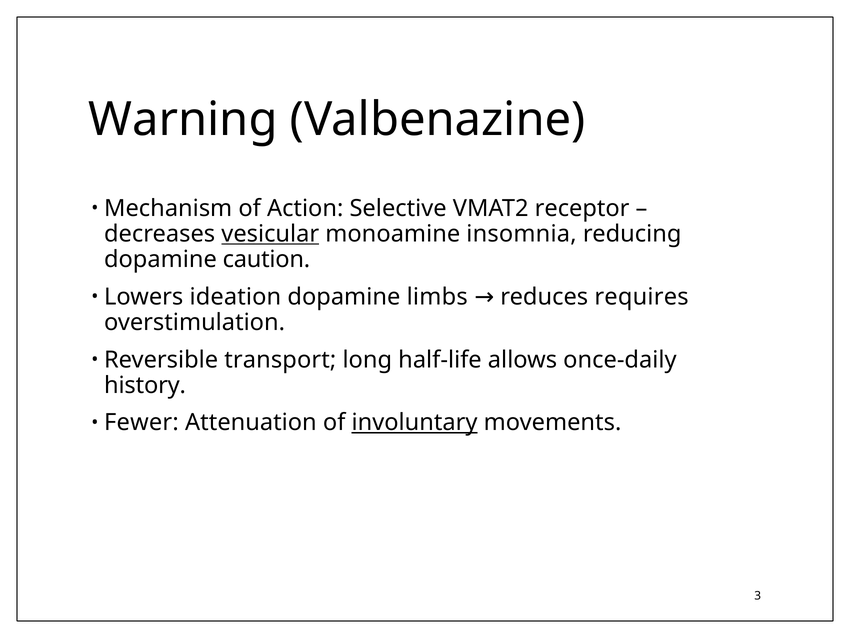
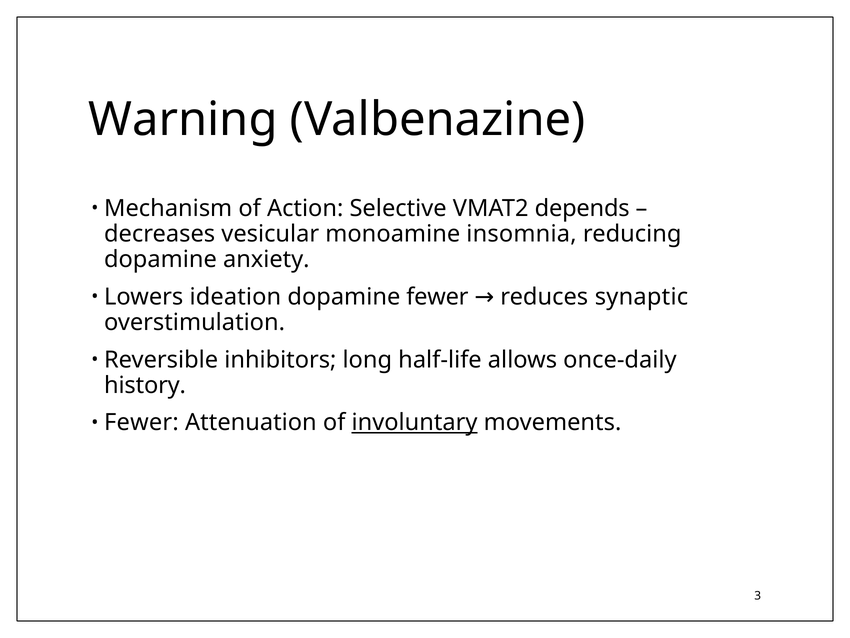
receptor: receptor -> depends (582, 208)
vesicular underline: present -> none (270, 234)
caution: caution -> anxiety (266, 259)
dopamine limbs: limbs -> fewer (437, 297)
requires: requires -> synaptic (641, 297)
transport: transport -> inhibitors (280, 359)
